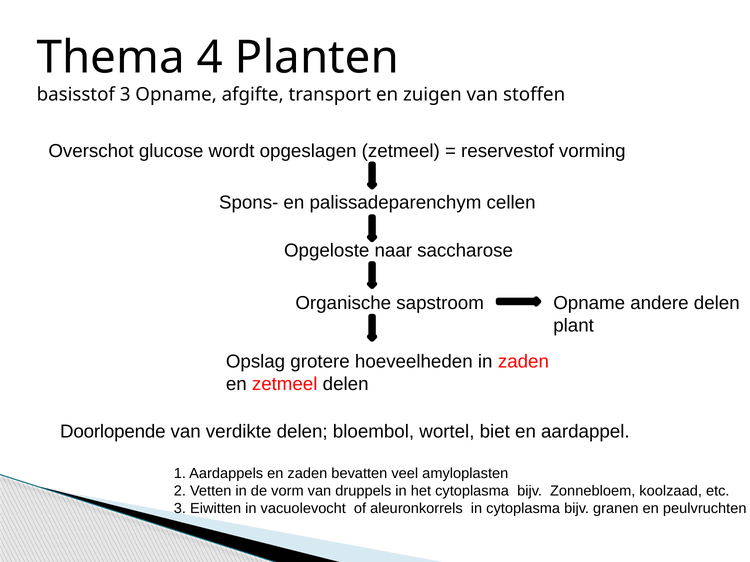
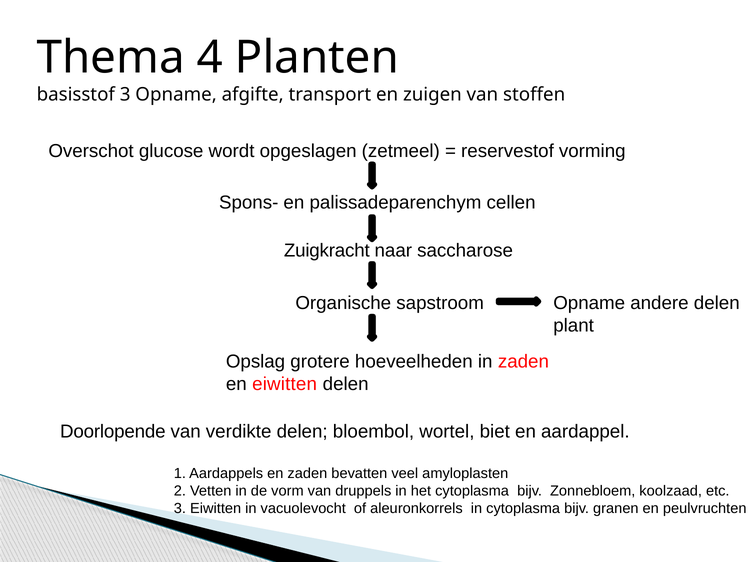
Opgeloste: Opgeloste -> Zuigkracht (327, 251)
en zetmeel: zetmeel -> eiwitten (285, 384)
